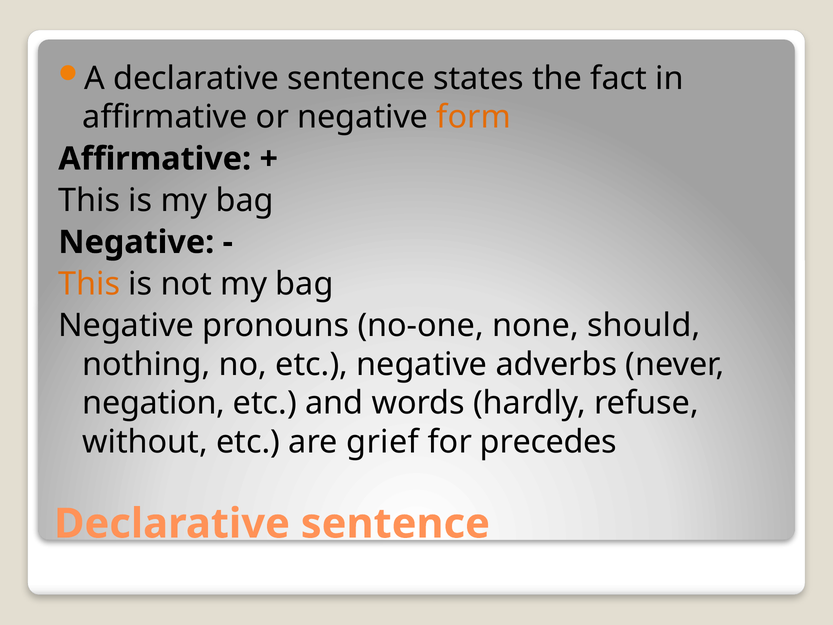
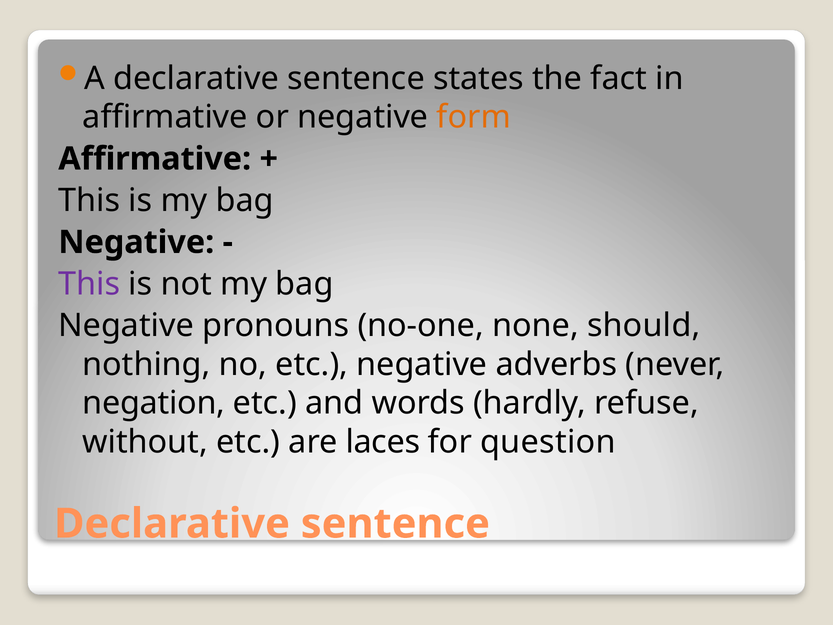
This colour: orange -> purple (89, 284)
grief: grief -> laces (383, 442)
precedes: precedes -> question (548, 442)
